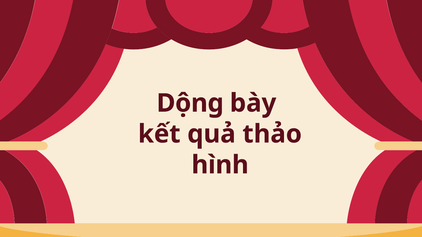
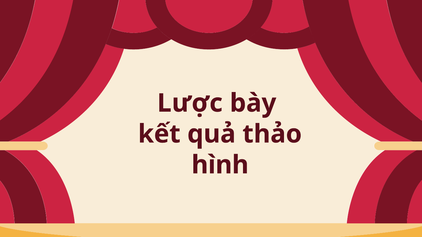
Dộng: Dộng -> Lược (190, 103)
